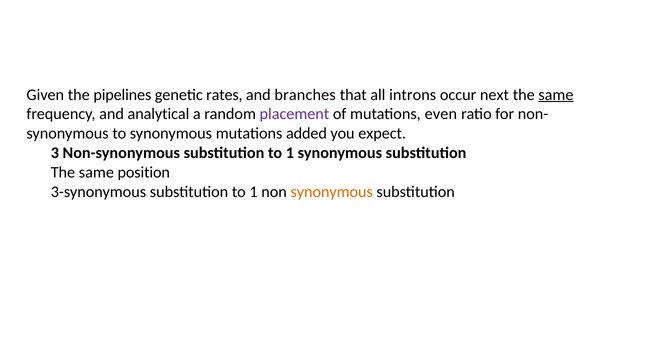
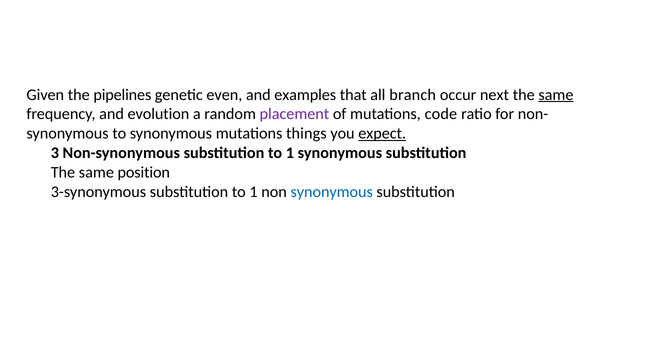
rates: rates -> even (224, 95)
branches: branches -> examples (305, 95)
introns: introns -> branch (413, 95)
analytical: analytical -> evolution (158, 114)
even: even -> code (441, 114)
added: added -> things (306, 134)
expect underline: none -> present (382, 134)
synonymous colour: orange -> blue (332, 192)
